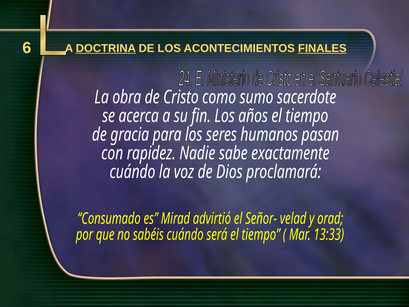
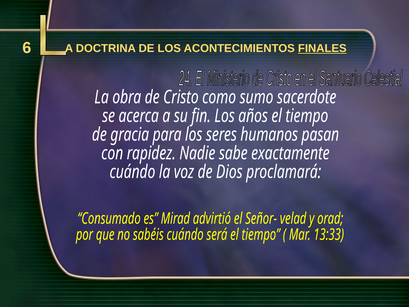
DOCTRINA underline: present -> none (106, 48)
